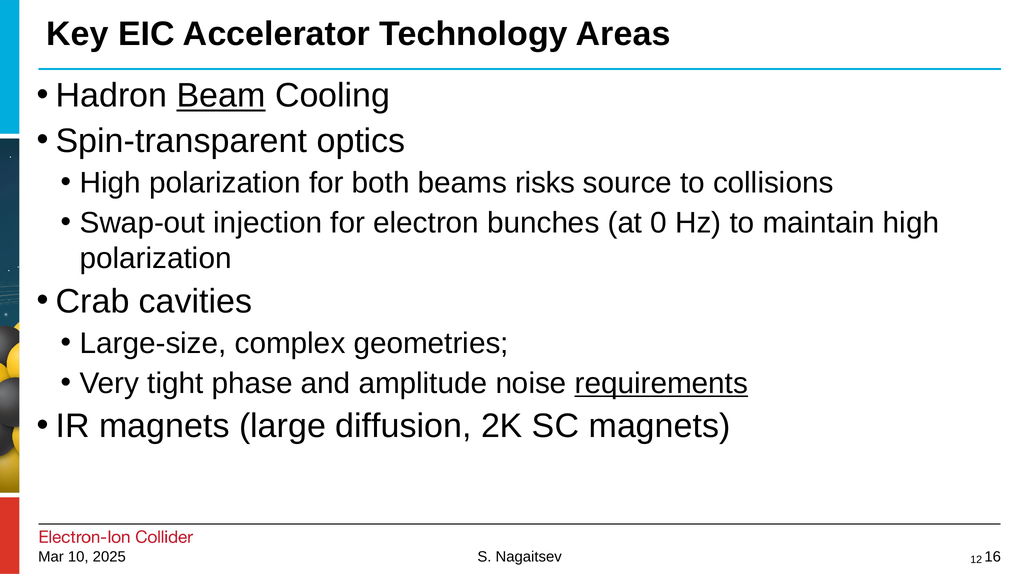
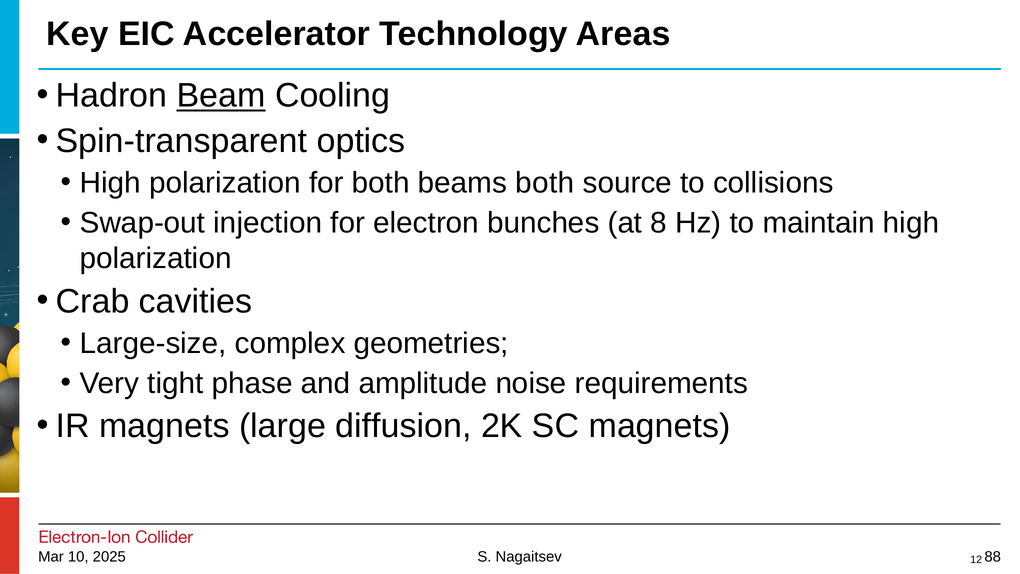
beams risks: risks -> both (545, 183)
0: 0 -> 8 (659, 223)
requirements underline: present -> none (661, 383)
16: 16 -> 88 (993, 557)
